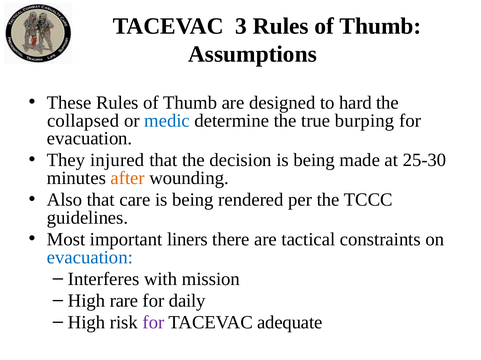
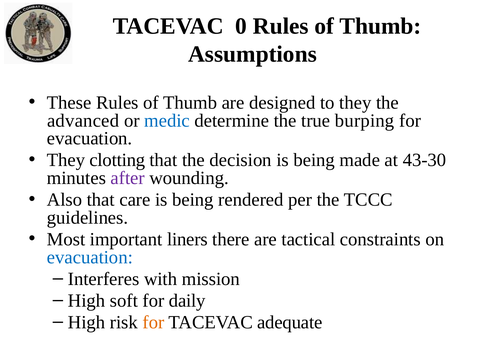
3: 3 -> 0 (241, 26)
to hard: hard -> they (355, 103)
collapsed: collapsed -> advanced (83, 121)
injured: injured -> clotting (117, 160)
25-30: 25-30 -> 43-30 (425, 160)
after colour: orange -> purple (128, 178)
rare: rare -> soft (124, 301)
for colour: purple -> orange (153, 323)
